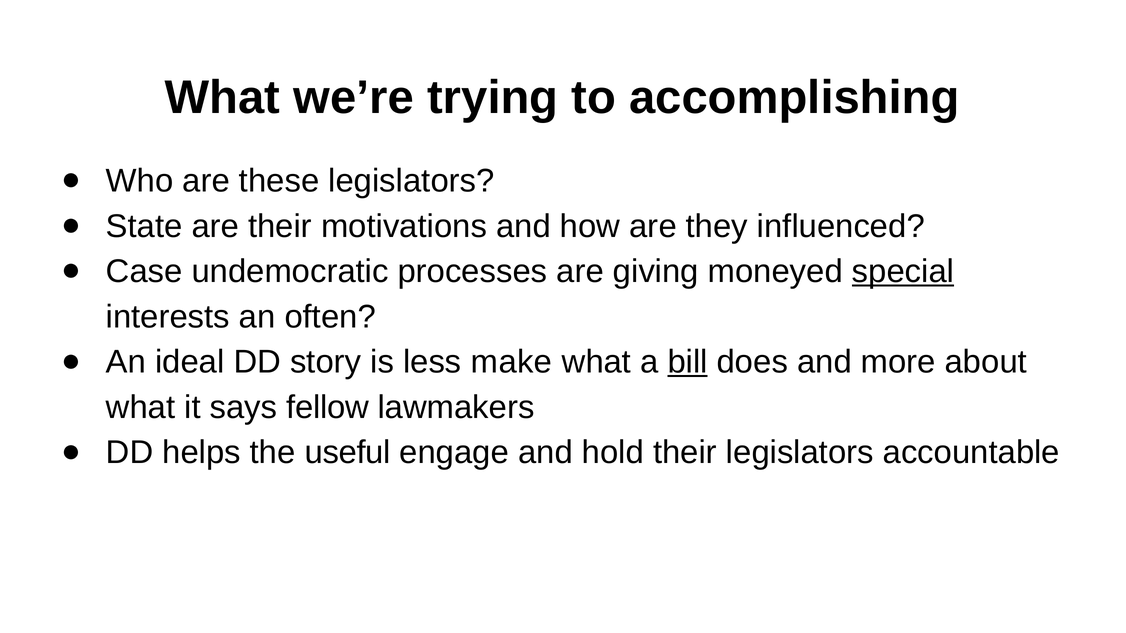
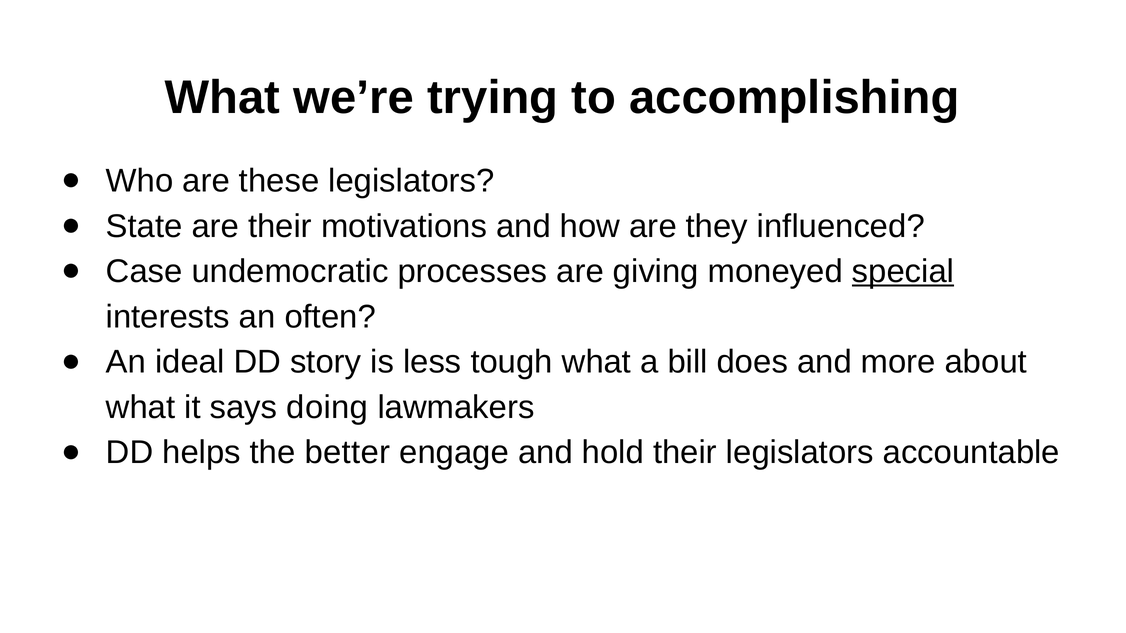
make: make -> tough (512, 362)
bill underline: present -> none (688, 362)
fellow: fellow -> doing (327, 408)
useful: useful -> better (347, 453)
